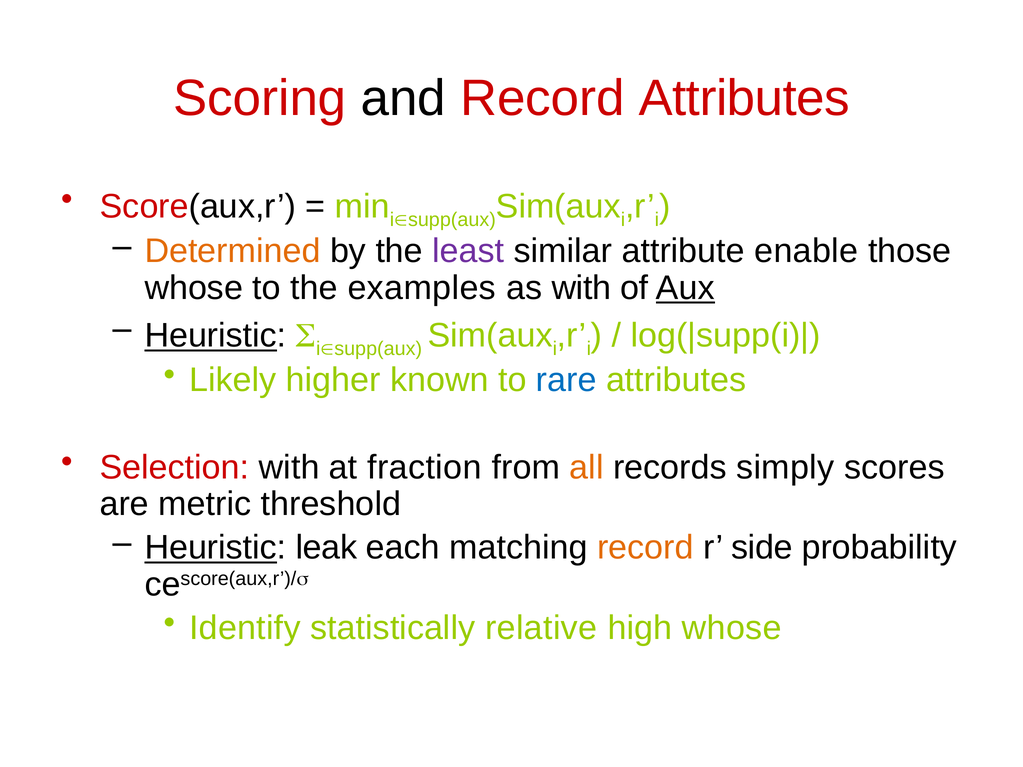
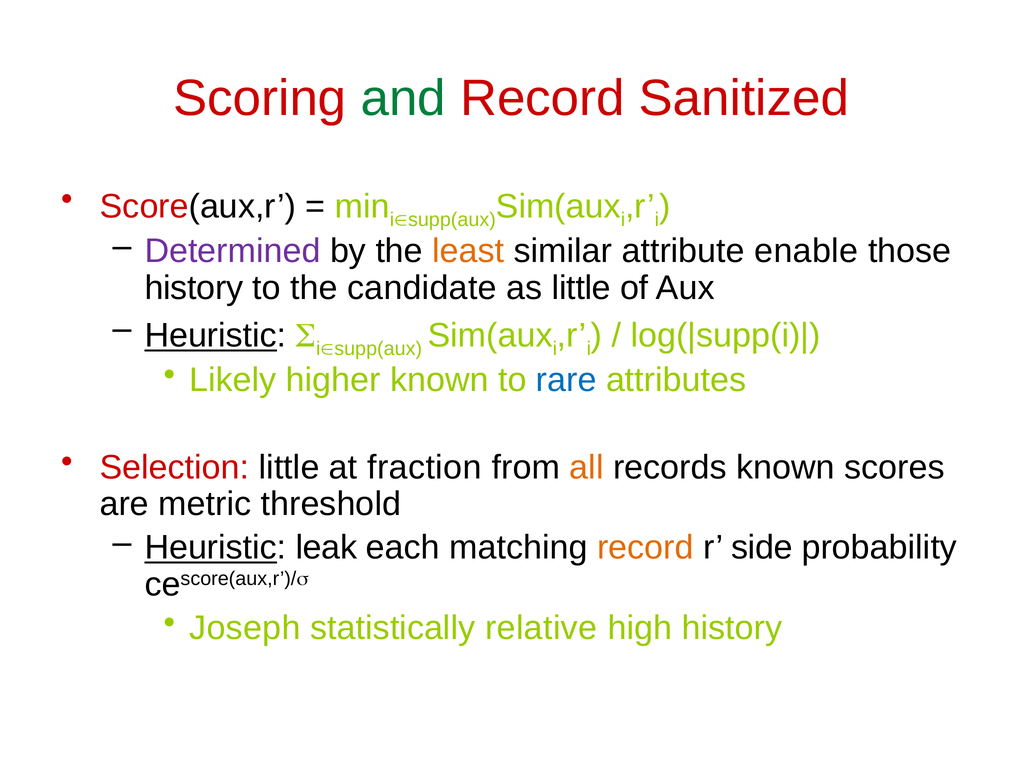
and colour: black -> green (403, 98)
Record Attributes: Attributes -> Sanitized (744, 98)
Determined colour: orange -> purple (233, 251)
least colour: purple -> orange (468, 251)
whose: whose -> history (194, 288)
examples: examples -> candidate (422, 288)
as with: with -> little (581, 288)
Aux underline: present -> none (685, 288)
Selection with: with -> little (289, 467)
records simply: simply -> known (785, 467)
Identify: Identify -> Joseph (245, 628)
high whose: whose -> history (732, 628)
